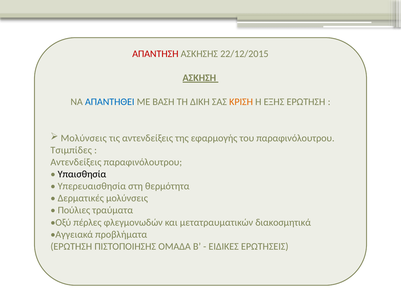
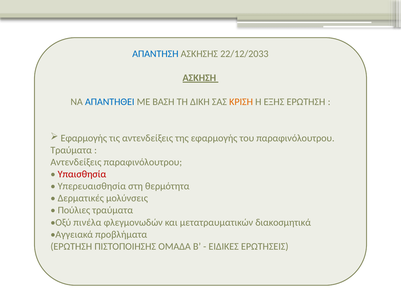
ΑΠΑΝΤΗΣΗ colour: red -> blue (155, 54)
22/12/2015: 22/12/2015 -> 22/12/2033 (244, 54)
Μολύνσεις: Μολύνσεις -> Εφαρμογής (84, 138)
Τσιμπίδες: Τσιμπίδες -> Τραύματα (71, 150)
Υπαισθησία colour: black -> red (82, 174)
πέρλες: πέρλες -> πινέλα (87, 222)
